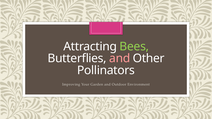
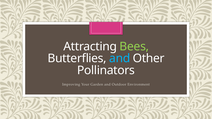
and colour: pink -> light blue (120, 59)
